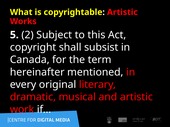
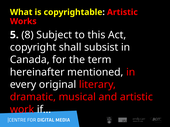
2: 2 -> 8 (28, 35)
